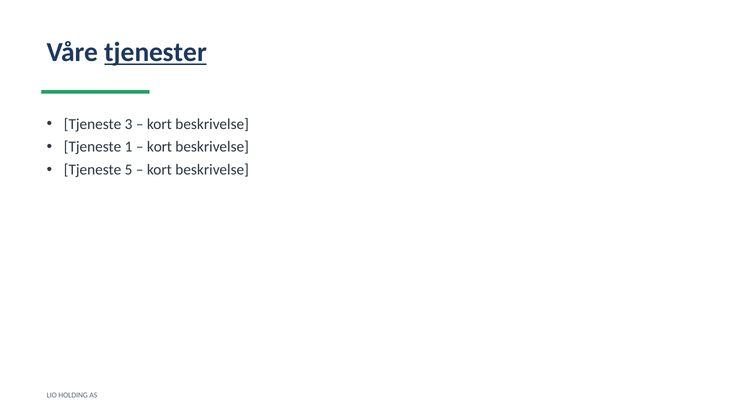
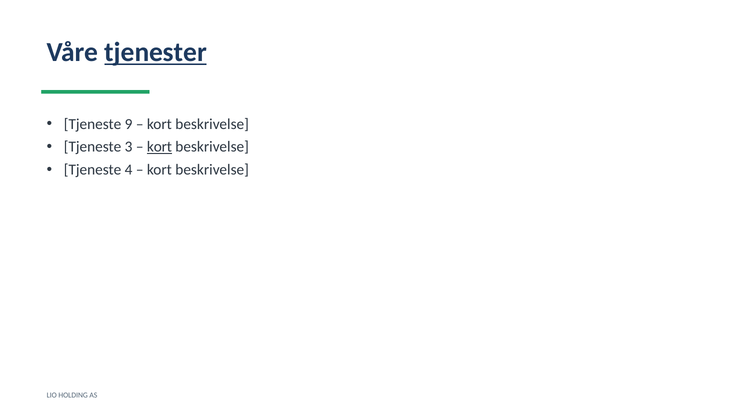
3: 3 -> 9 (129, 124)
1: 1 -> 3 (129, 147)
kort underline: none -> present (159, 147)
5: 5 -> 4 (129, 170)
